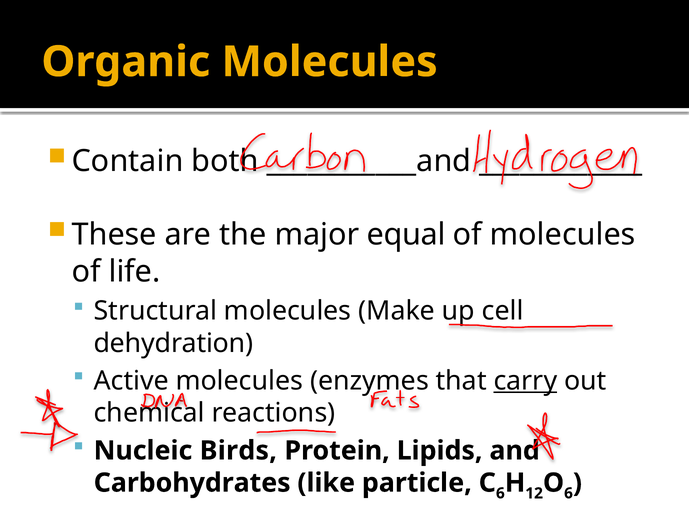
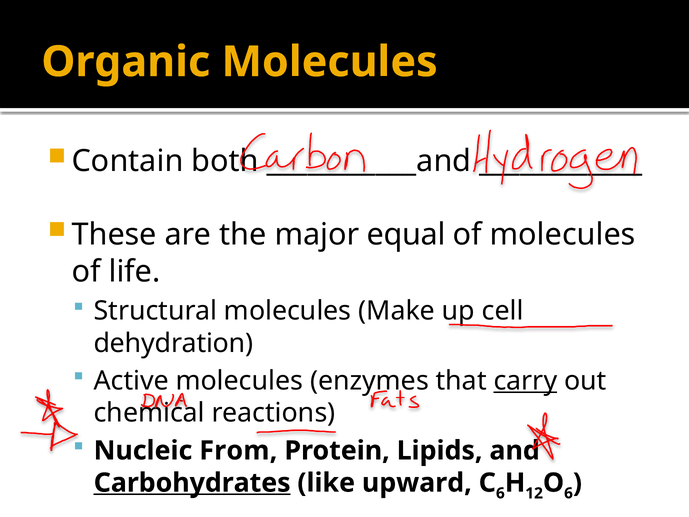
Birds: Birds -> From (238, 450)
Carbohydrates underline: none -> present (192, 483)
particle: particle -> upward (417, 483)
